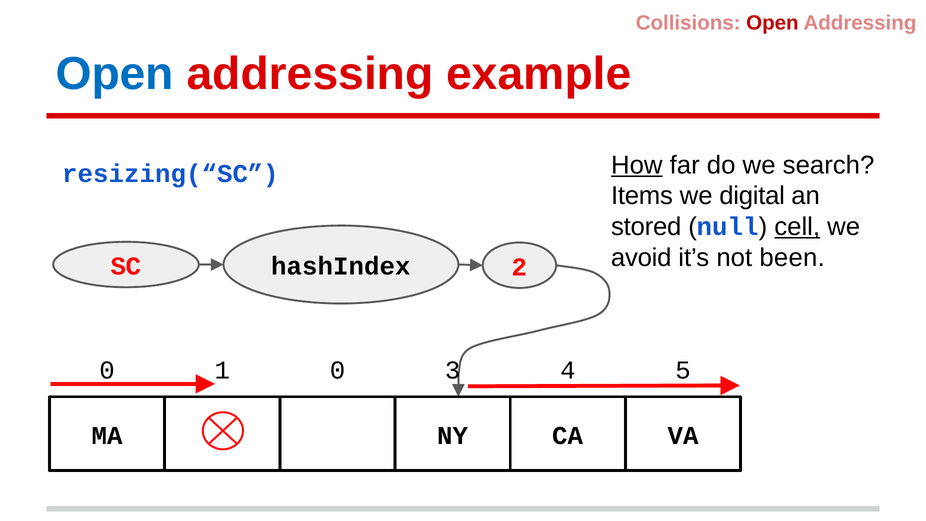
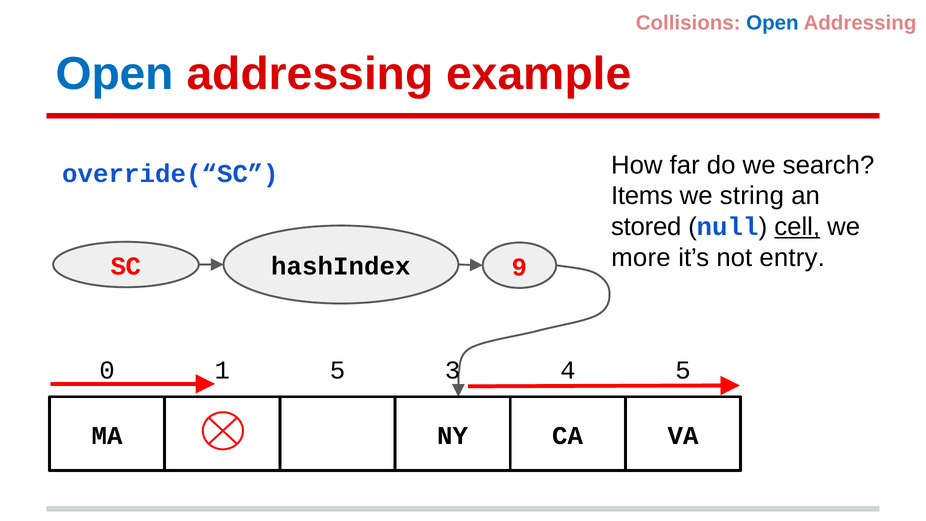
Open colour: red -> blue (772, 23)
How underline: present -> none (637, 165)
resizing(“SC: resizing(“SC -> override(“SC (171, 174)
digital: digital -> string (752, 196)
avoid: avoid -> more (641, 258)
been: been -> entry (792, 258)
2: 2 -> 9 (519, 267)
1 0: 0 -> 5 (337, 370)
